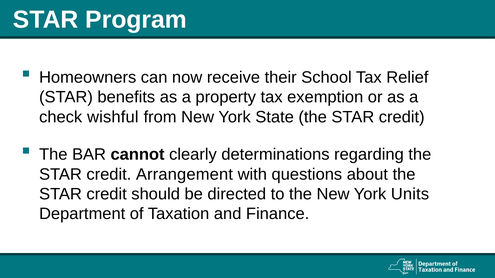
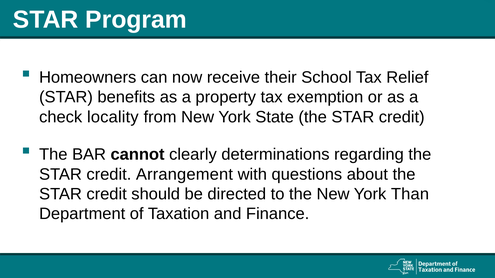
wishful: wishful -> locality (113, 117)
Units: Units -> Than (410, 194)
